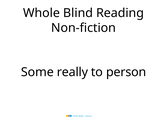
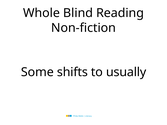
really: really -> shifts (72, 72)
person: person -> usually (126, 72)
